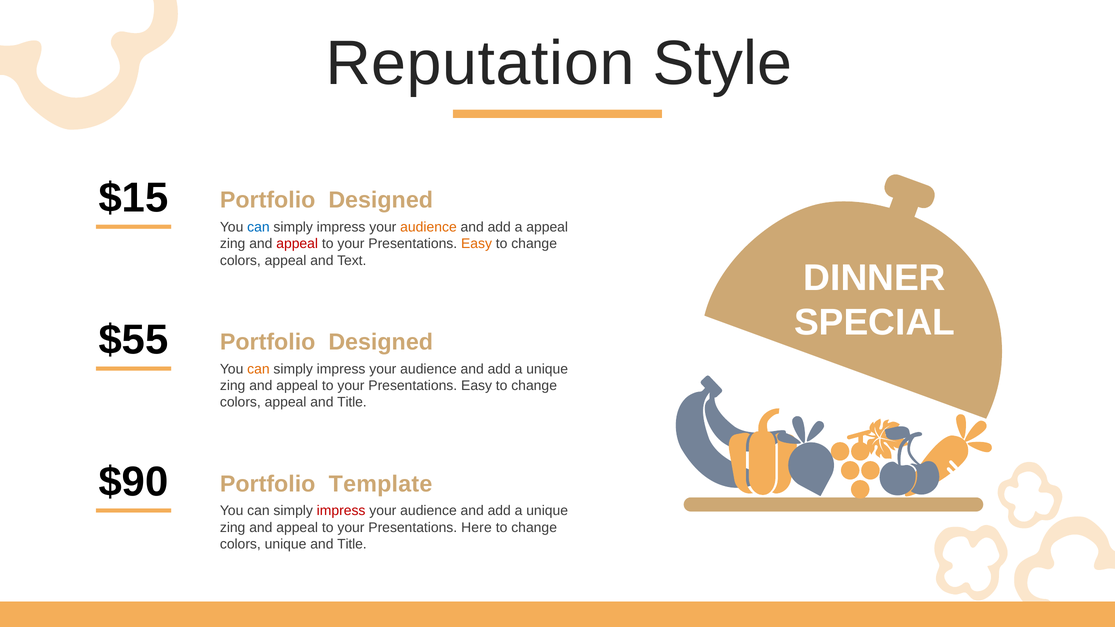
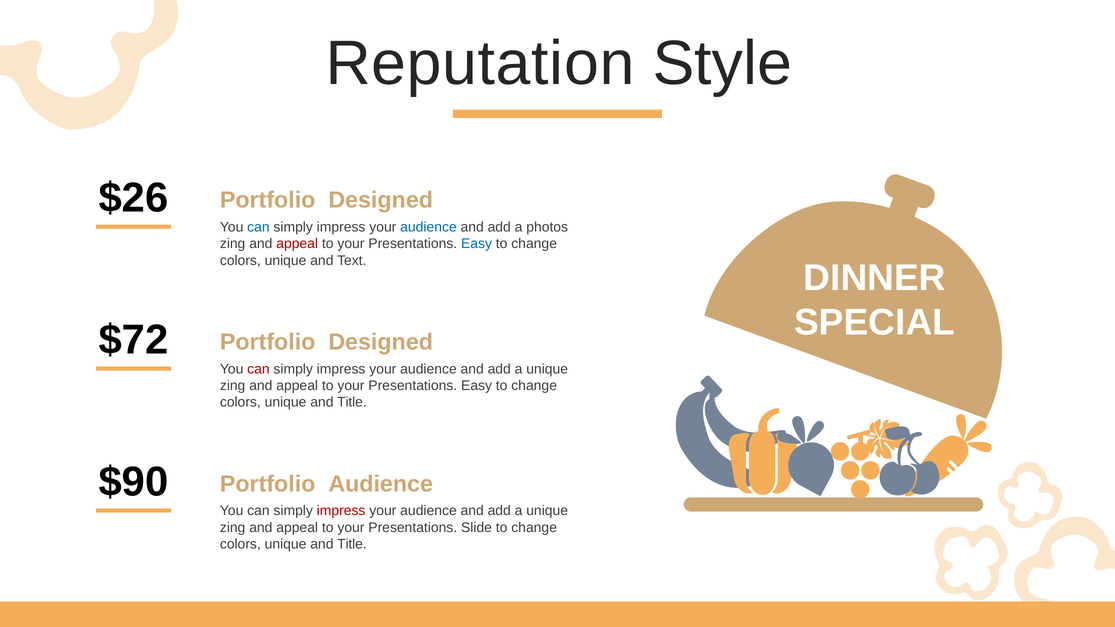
$15: $15 -> $26 (134, 198)
audience colour: orange -> blue (428, 227)
a appeal: appeal -> photos (547, 227)
Easy colour: orange -> blue (477, 244)
appeal: appeal -> unique (286, 261)
$55: $55 -> $72 (134, 340)
can colour: orange -> red (258, 369)
appeal: appeal -> unique (286, 402)
Portfolio Template: Template -> Audience (381, 484)
Here: Here -> Slide (477, 528)
